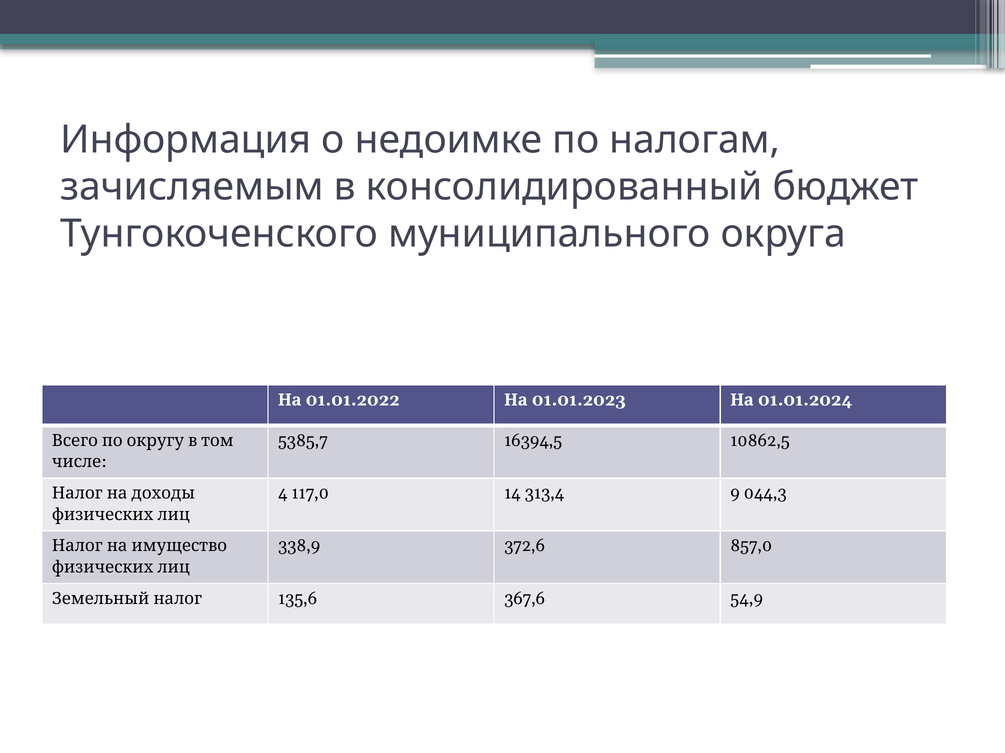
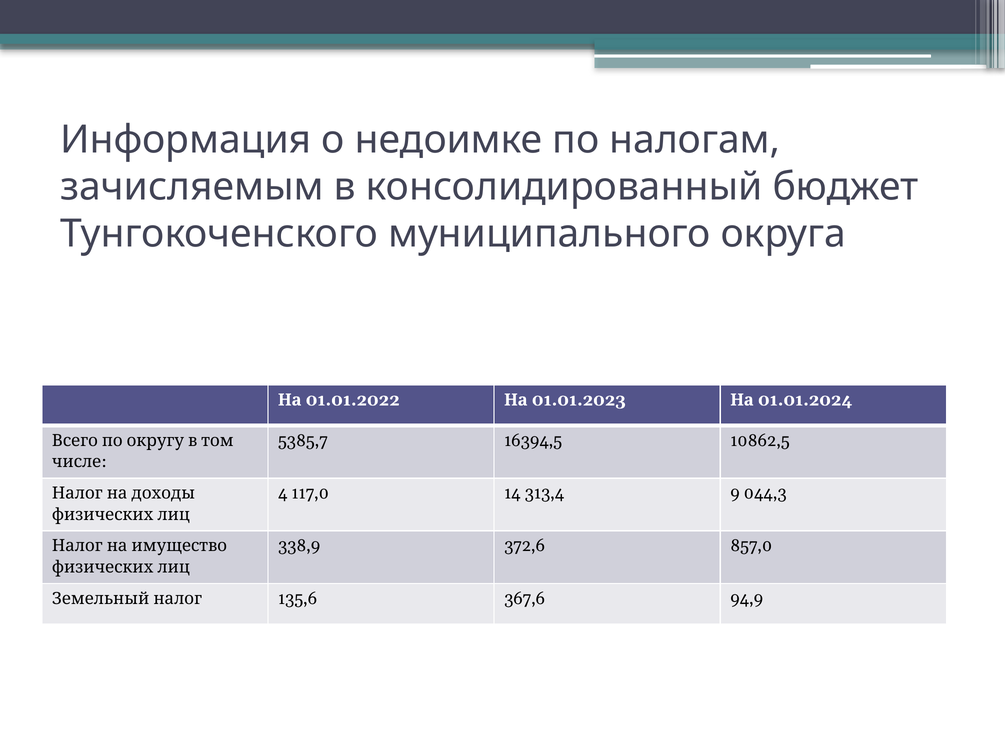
54,9: 54,9 -> 94,9 (747, 599)
